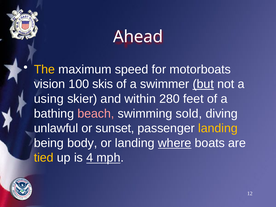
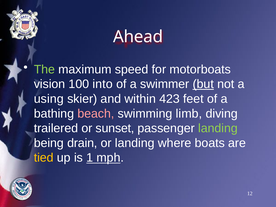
The colour: yellow -> light green (44, 69)
skis: skis -> into (103, 84)
280: 280 -> 423 (169, 99)
sold: sold -> limb (189, 114)
unlawful: unlawful -> trailered (56, 128)
landing colour: yellow -> light green (218, 128)
body: body -> drain (82, 143)
where underline: present -> none (175, 143)
4: 4 -> 1 (90, 158)
